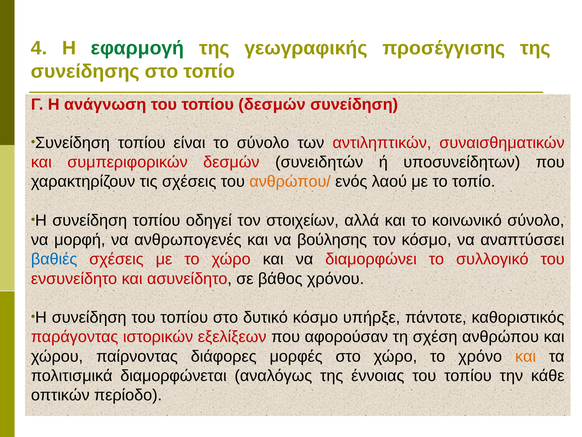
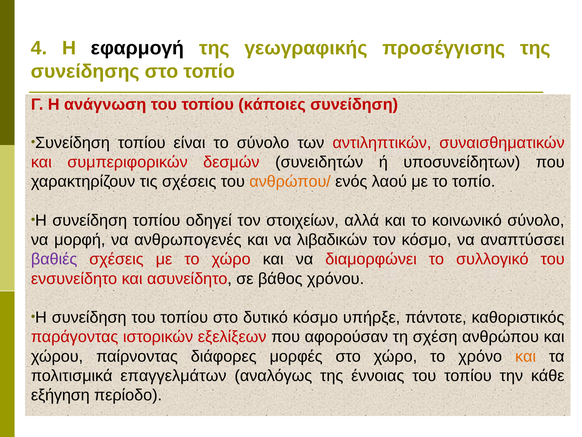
εφαρμογή colour: green -> black (138, 48)
τοπίου δεσμών: δεσμών -> κάποιες (272, 104)
βούλησης: βούλησης -> λιβαδικών (332, 240)
βαθιές colour: blue -> purple (54, 259)
διαμορφώνεται: διαμορφώνεται -> επαγγελμάτων (173, 375)
οπτικών: οπτικών -> εξήγηση (60, 395)
